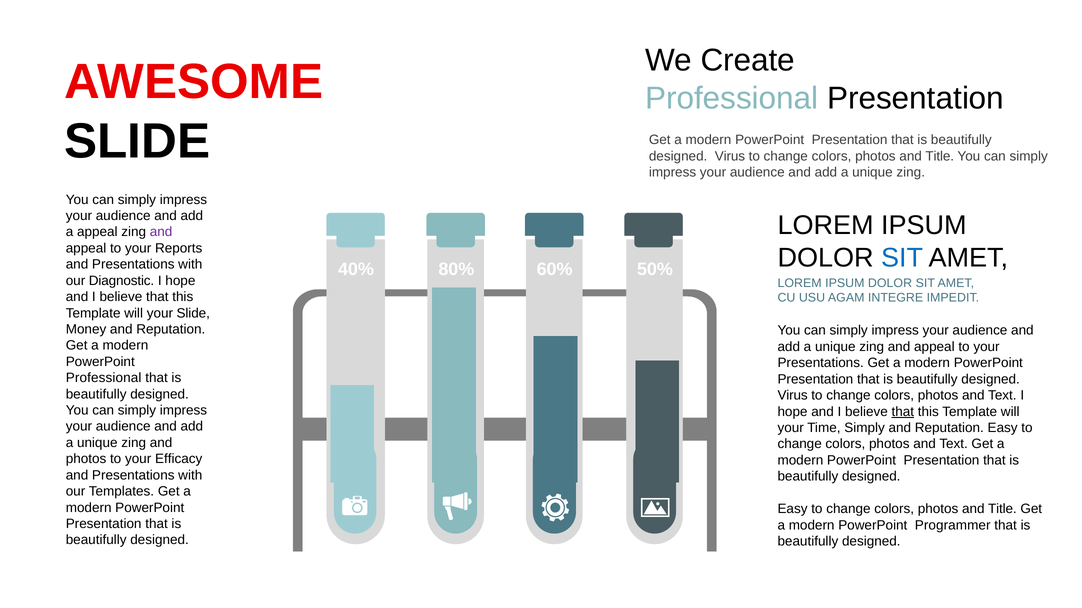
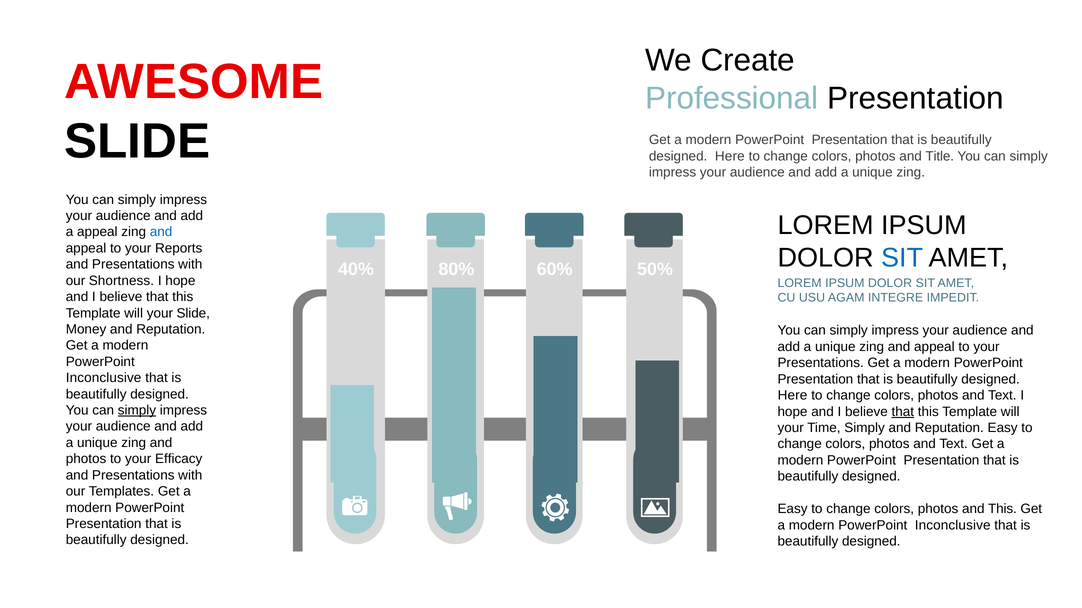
Virus: Virus -> Here (730, 156)
and colour: purple -> blue (161, 232)
Diagnostic: Diagnostic -> Shortness (121, 281)
Professional: Professional -> Inconclusive (104, 378)
Virus: Virus -> Here (792, 396)
simply underline: none -> present (137, 411)
Title: Title -> This (1002, 509)
Programmer: Programmer -> Inconclusive (953, 526)
